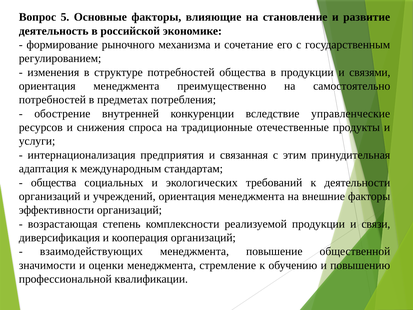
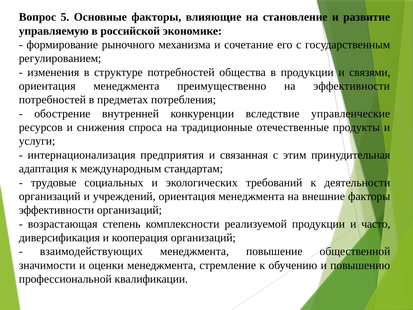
деятельность: деятельность -> управляемую (54, 31)
на самостоятельно: самостоятельно -> эффективности (352, 86)
общества: общества -> трудовые (54, 182)
связи: связи -> часто (376, 224)
